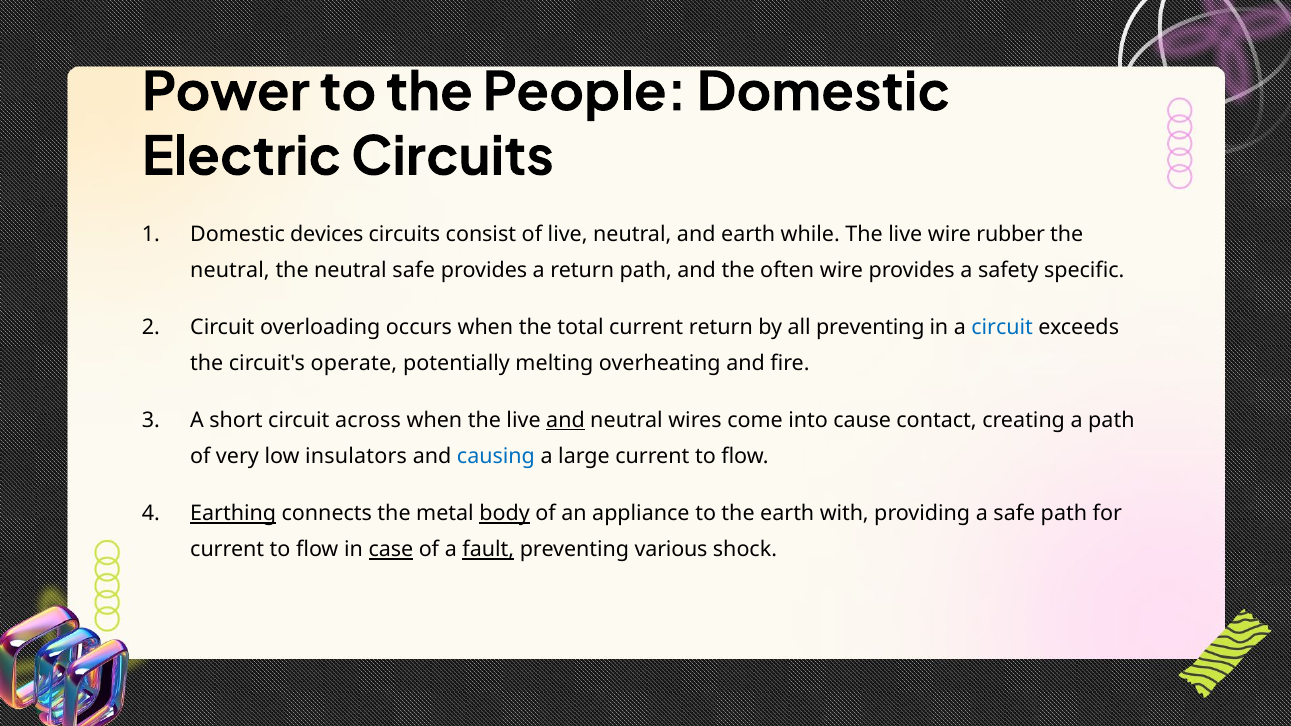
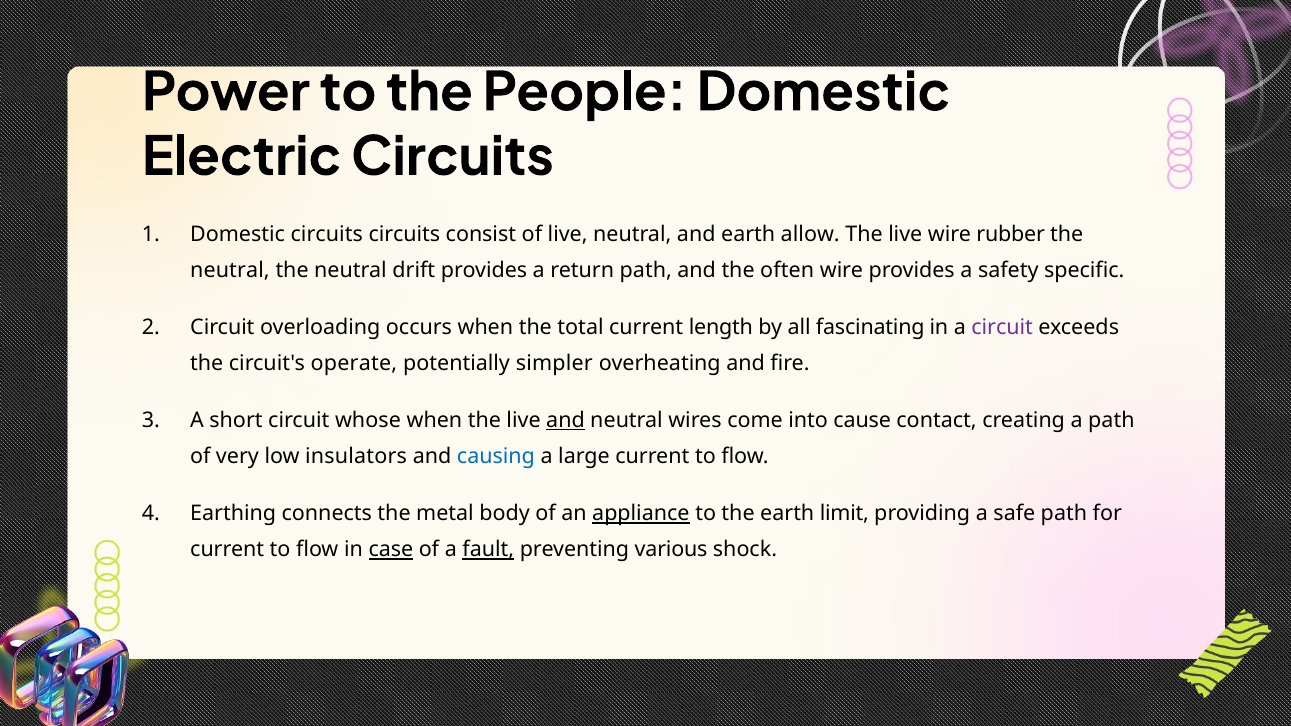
Domestic devices: devices -> circuits (327, 234)
while: while -> allow (810, 234)
neutral safe: safe -> drift (414, 270)
current return: return -> length (721, 327)
all preventing: preventing -> fascinating (870, 327)
circuit colour: blue -> purple (1002, 327)
melting: melting -> simpler (554, 363)
across: across -> whose (368, 421)
Earthing underline: present -> none (233, 514)
body underline: present -> none (505, 514)
appliance underline: none -> present (641, 514)
with: with -> limit (844, 514)
